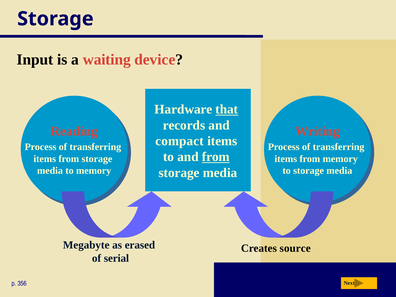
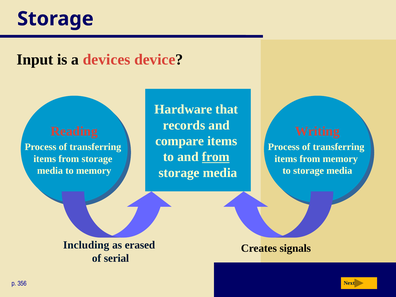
waiting: waiting -> devices (107, 60)
that underline: present -> none (227, 109)
compact: compact -> compare (180, 141)
Megabyte: Megabyte -> Including (86, 245)
source: source -> signals (295, 248)
